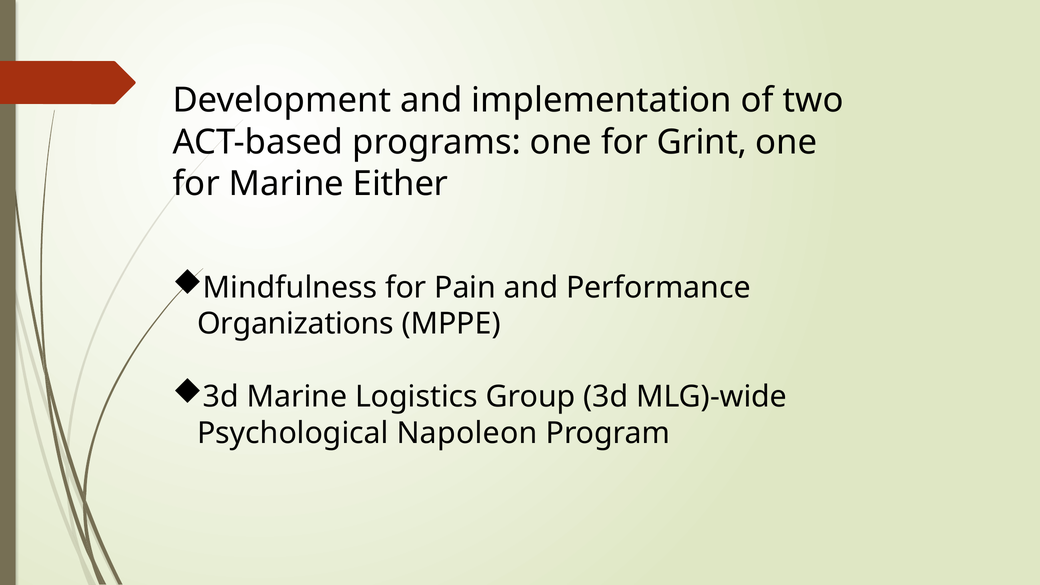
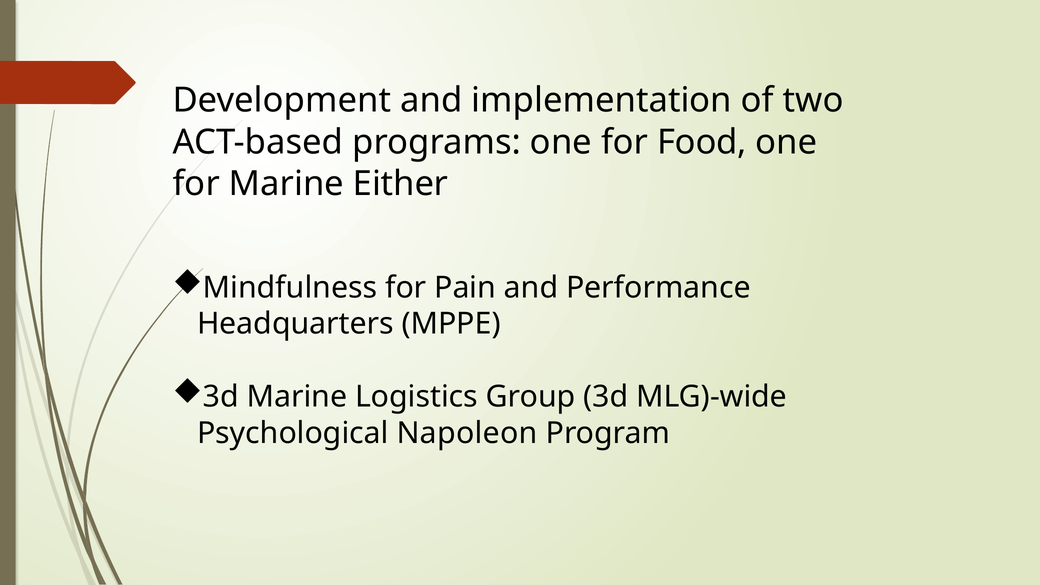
Grint: Grint -> Food (702, 142)
Organizations: Organizations -> Headquarters (295, 324)
